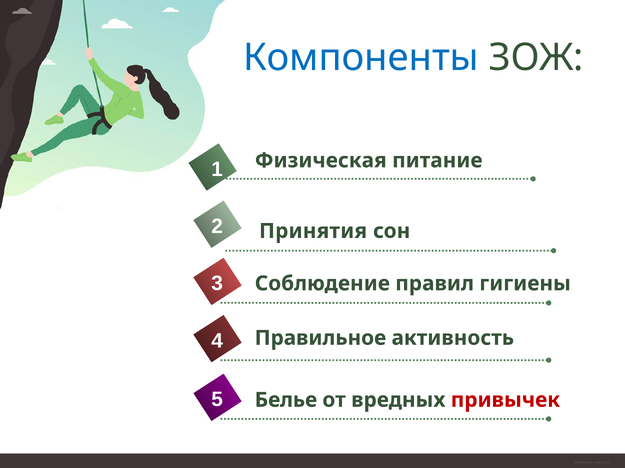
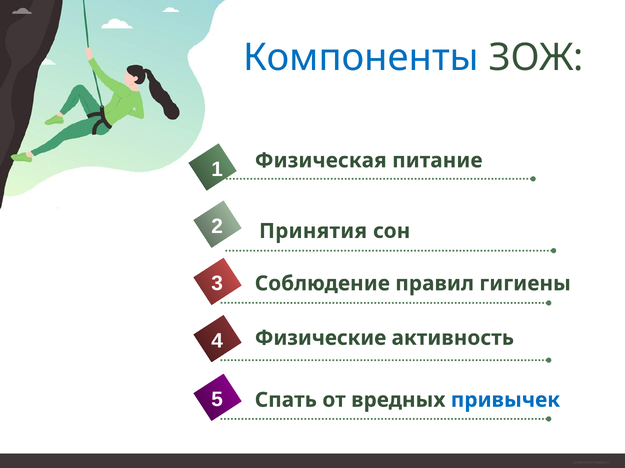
Правильное: Правильное -> Физические (321, 338)
Белье: Белье -> Спать (286, 401)
привычек colour: red -> blue (505, 401)
